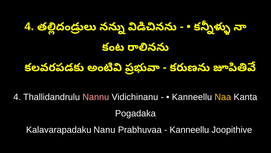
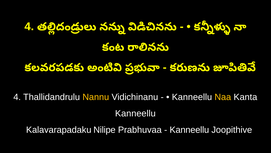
Nannu colour: pink -> yellow (96, 97)
Pogadaka: Pogadaka -> Kanneellu (135, 113)
Nanu: Nanu -> Nilipe (104, 129)
